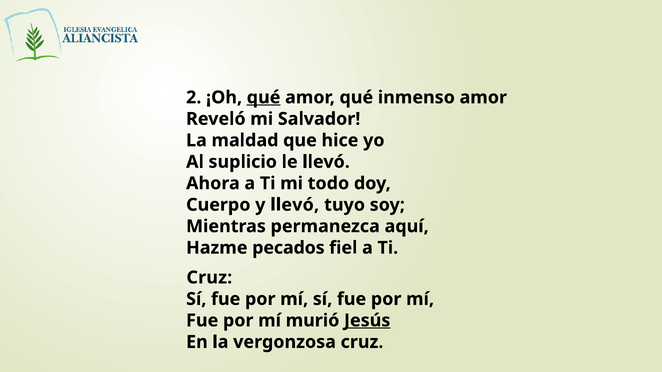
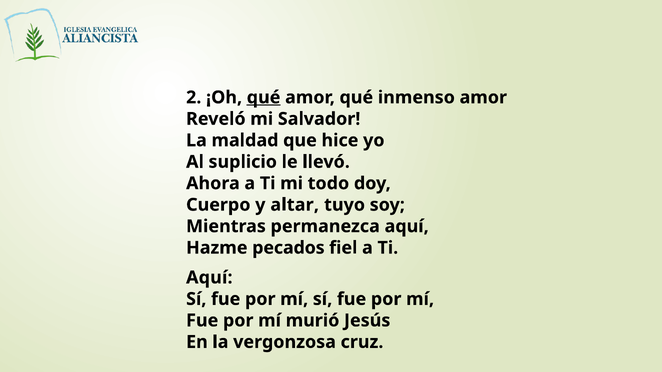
y llevó: llevó -> altar (295, 205)
Cruz: Cruz -> Aquí (209, 278)
Jesús underline: present -> none (367, 321)
